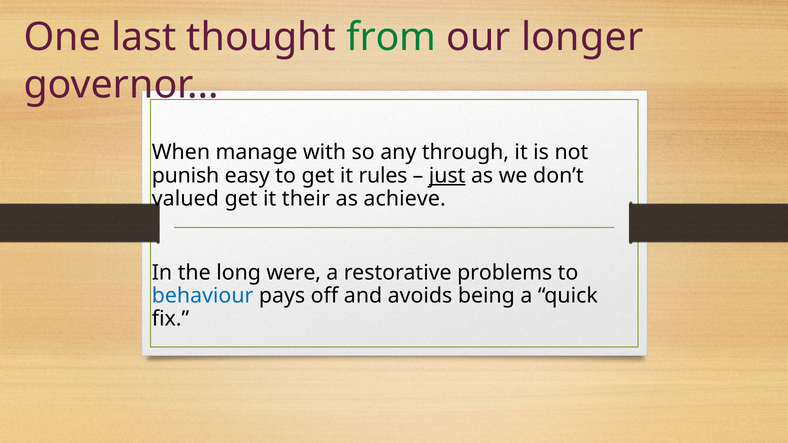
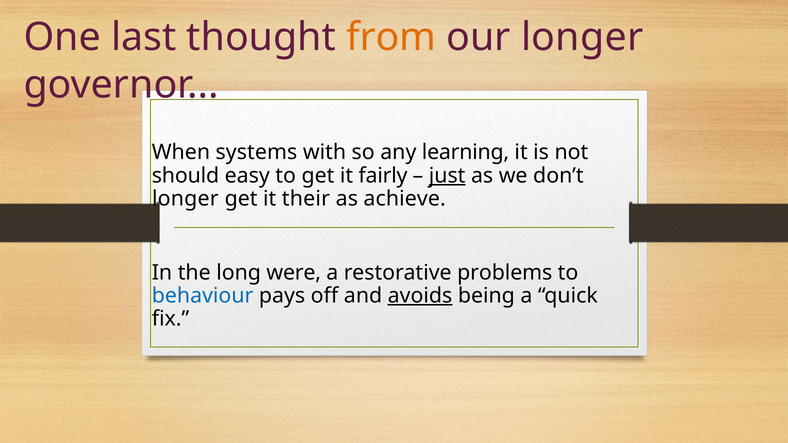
from colour: green -> orange (391, 37)
manage: manage -> systems (256, 153)
through: through -> learning (466, 153)
punish: punish -> should (186, 176)
rules: rules -> fairly (383, 176)
valued: valued -> longer (185, 199)
avoids underline: none -> present (420, 296)
